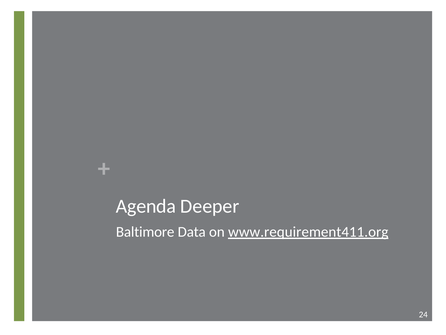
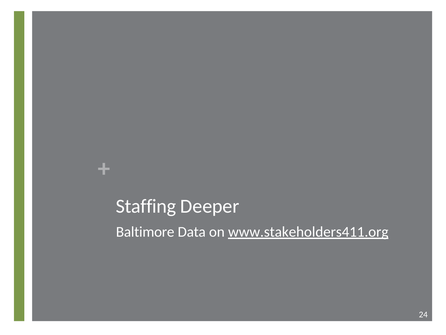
Agenda: Agenda -> Staffing (146, 206)
www.requirement411.org: www.requirement411.org -> www.stakeholders411.org (308, 231)
